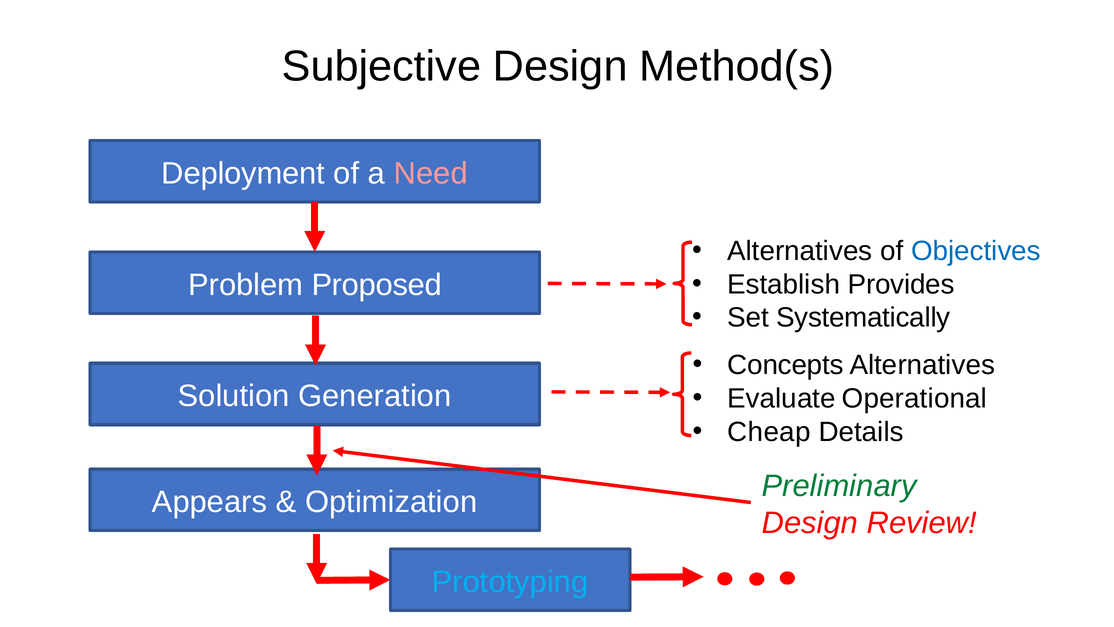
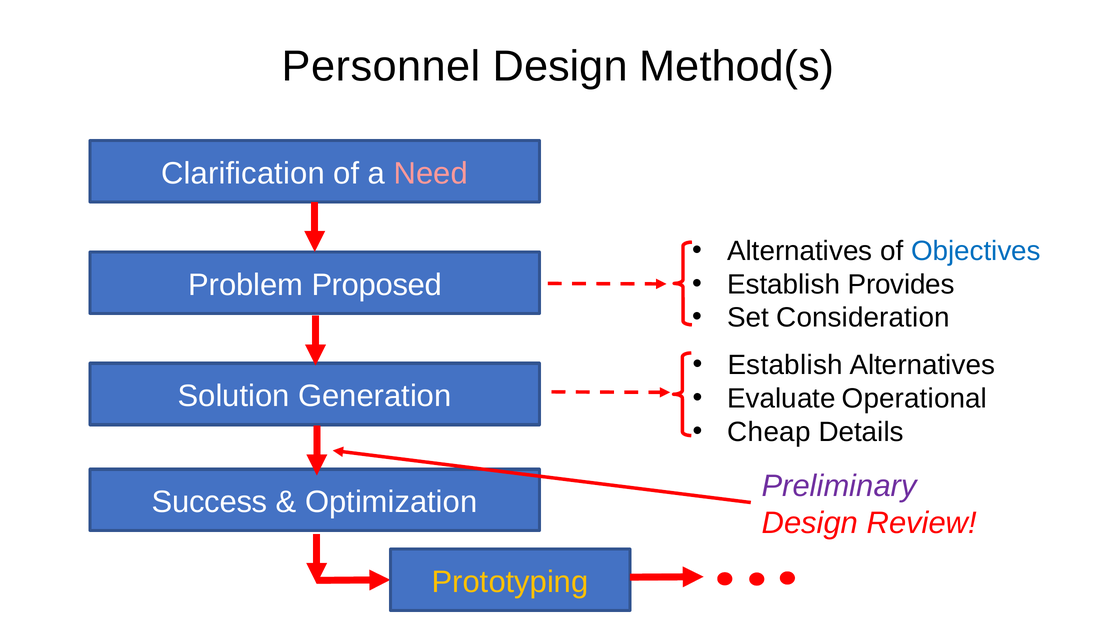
Subjective: Subjective -> Personnel (381, 66)
Deployment: Deployment -> Clarification (243, 173)
Systematically: Systematically -> Consideration (863, 318)
Concepts: Concepts -> Establish (785, 365)
Preliminary colour: green -> purple (839, 486)
Appears: Appears -> Success (210, 502)
Prototyping colour: light blue -> yellow (510, 582)
